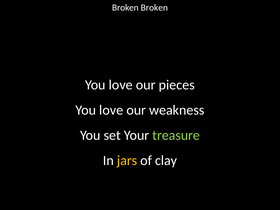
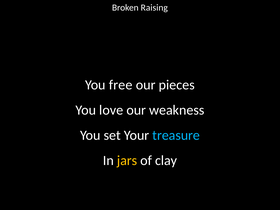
Broken Broken: Broken -> Raising (154, 8)
love: love -> free (121, 85)
treasure colour: light green -> light blue (176, 135)
